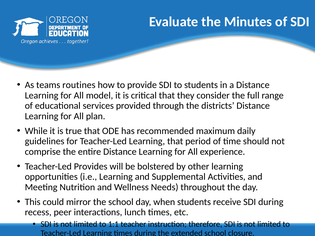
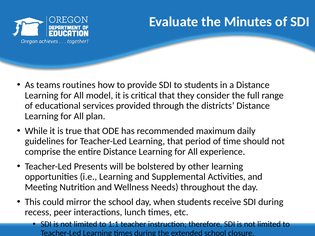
Provides: Provides -> Presents (91, 167)
